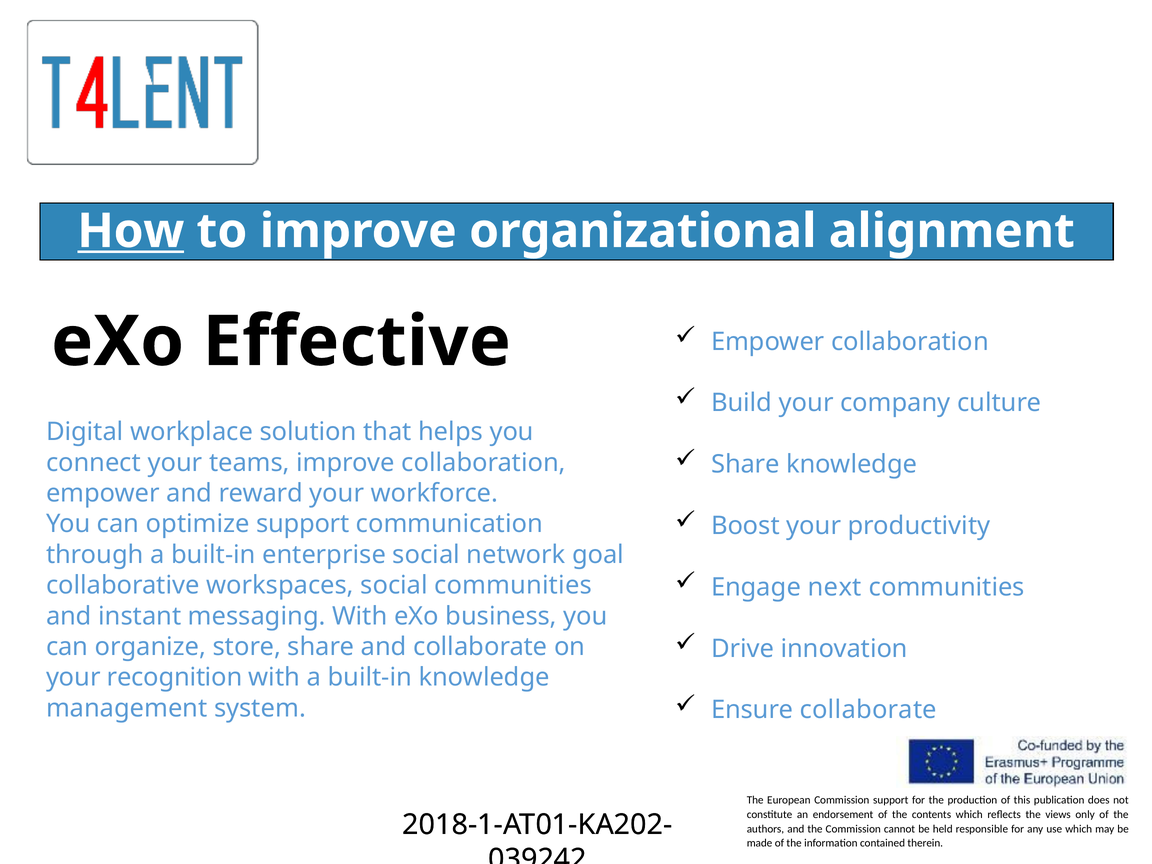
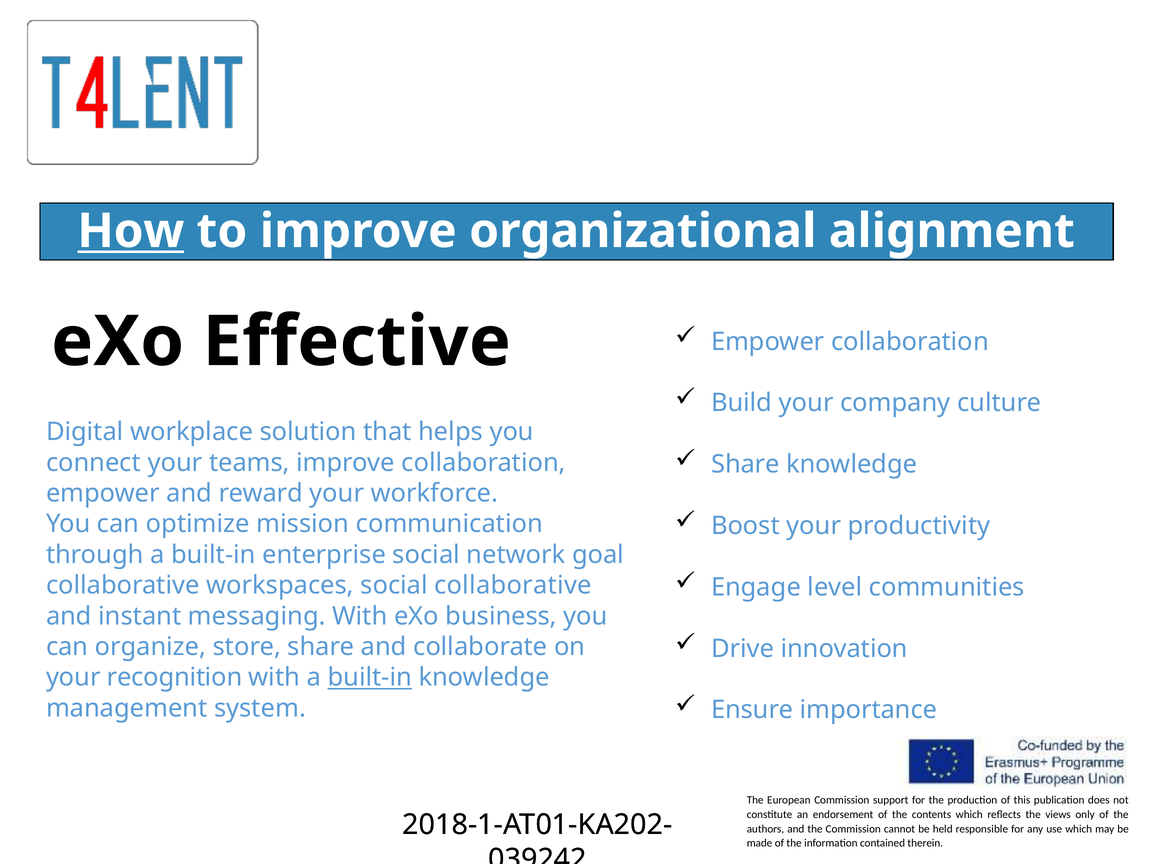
optimize support: support -> mission (303, 524)
next: next -> level (835, 587)
social communities: communities -> collaborative (513, 585)
built-in underline: none -> present (370, 678)
Ensure collaborate: collaborate -> importance (868, 710)
